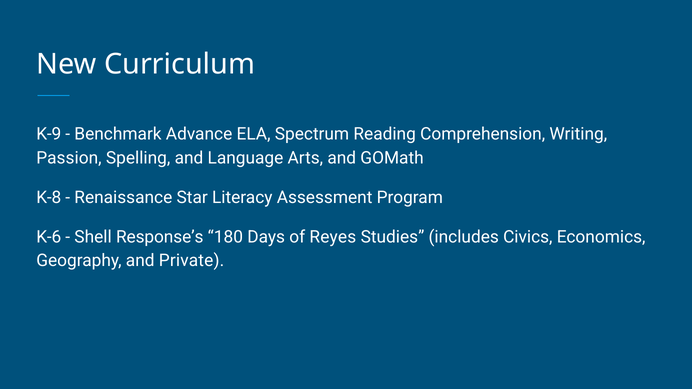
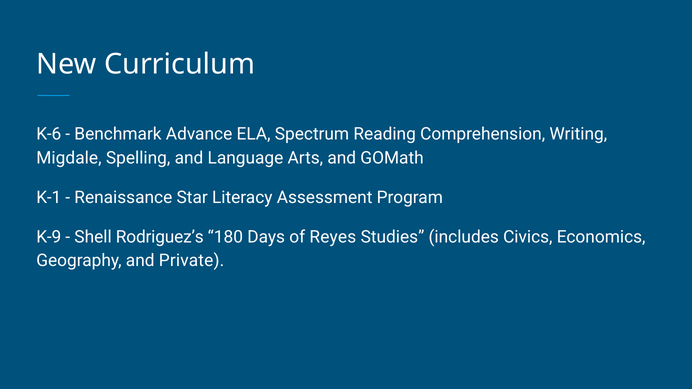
K-9: K-9 -> K-6 (49, 134)
Passion: Passion -> Migdale (69, 158)
K-8: K-8 -> K-1 (49, 198)
K-6: K-6 -> K-9 (49, 237)
Response’s: Response’s -> Rodriguez’s (160, 237)
